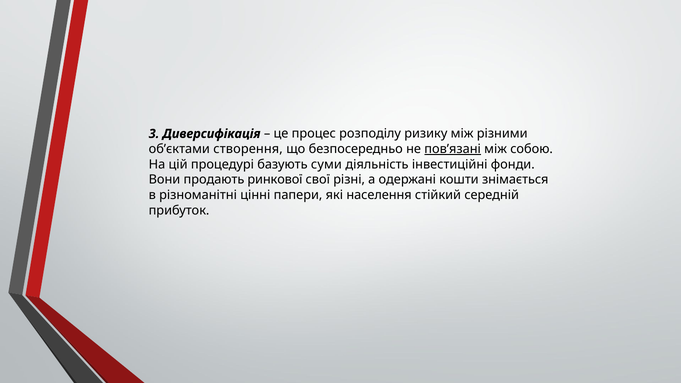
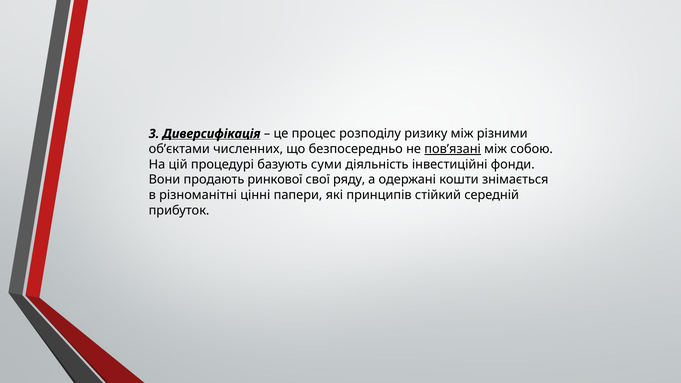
Диверсифікація underline: none -> present (212, 134)
створення: створення -> численних (248, 149)
різні: різні -> ряду (349, 180)
населення: населення -> принципів (379, 195)
